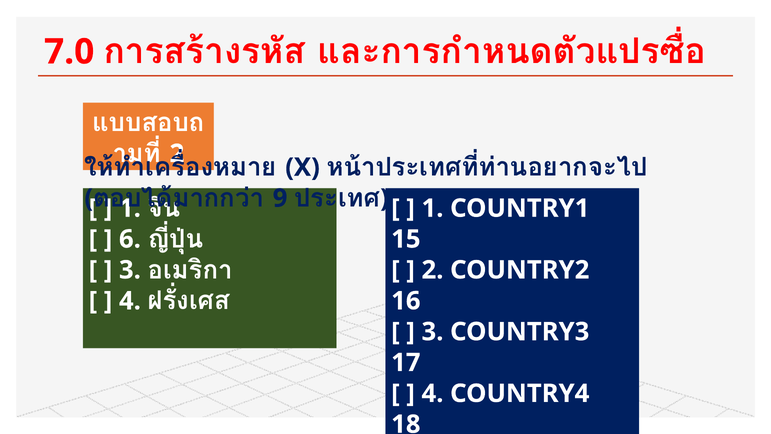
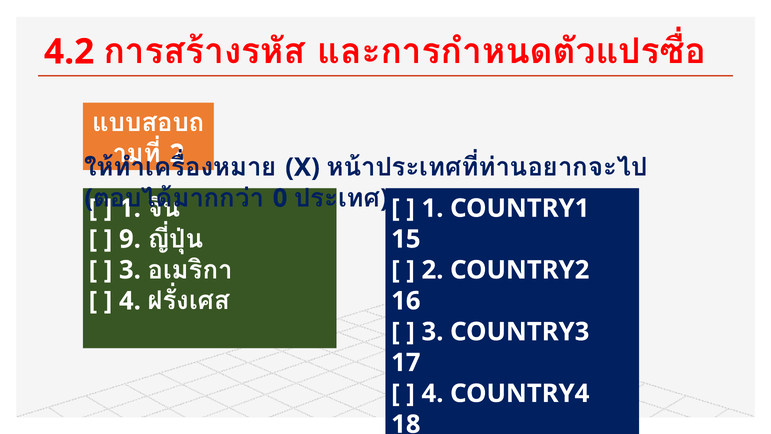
7.0: 7.0 -> 4.2 (69, 52)
9: 9 -> 0 (280, 198)
6: 6 -> 9 (130, 239)
